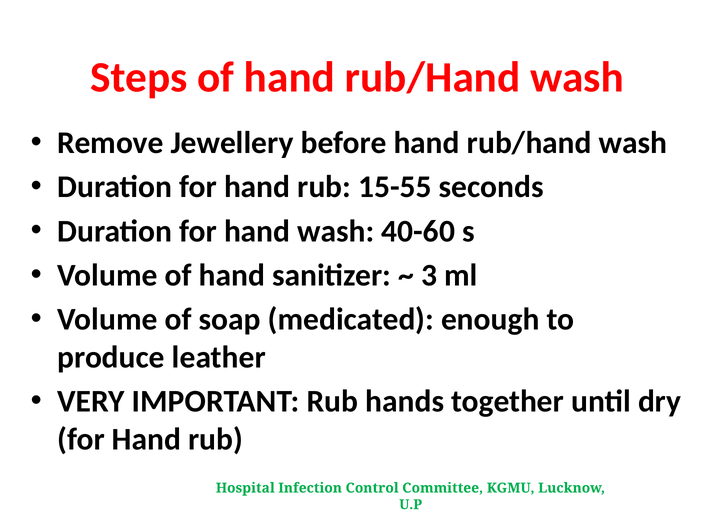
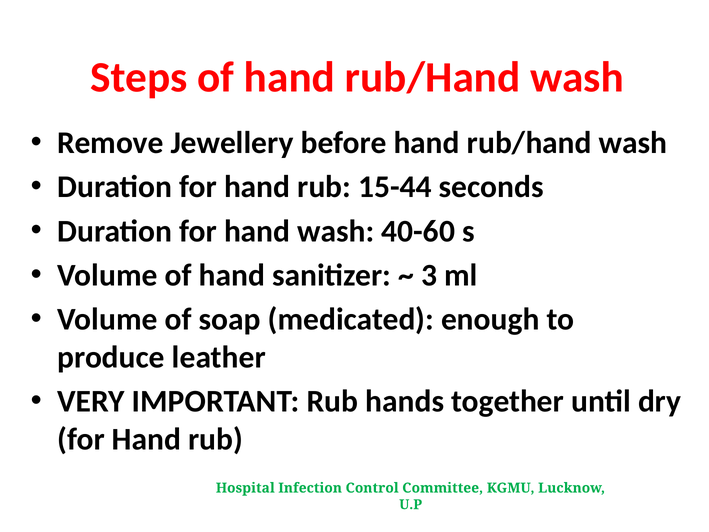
15-55: 15-55 -> 15-44 (395, 187)
